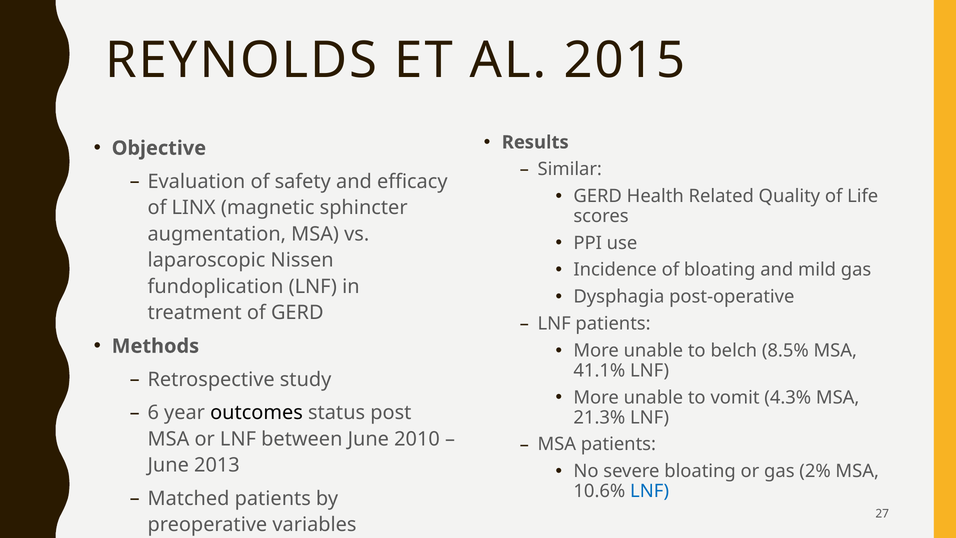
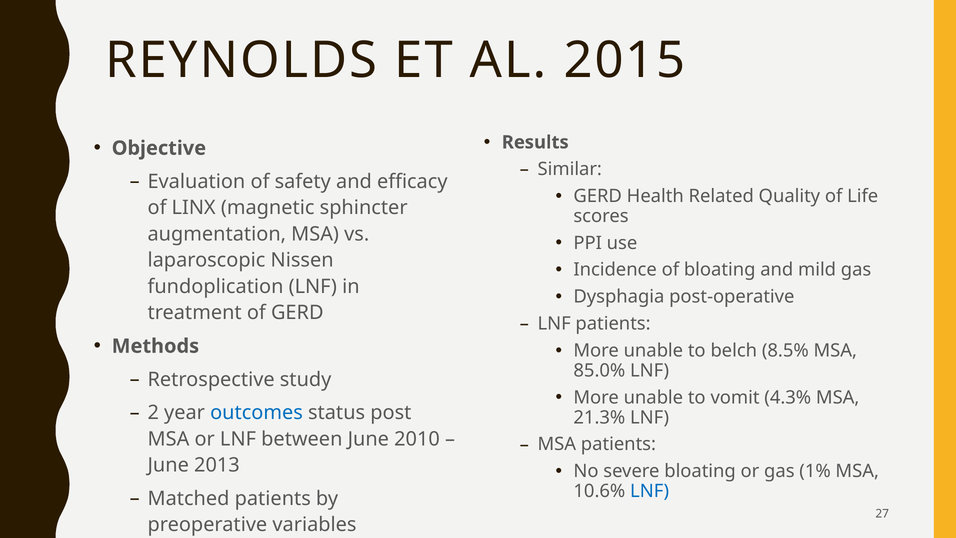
41.1%: 41.1% -> 85.0% (599, 370)
6: 6 -> 2 (153, 413)
outcomes colour: black -> blue (257, 413)
2%: 2% -> 1% (815, 471)
